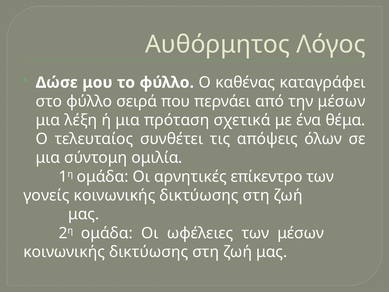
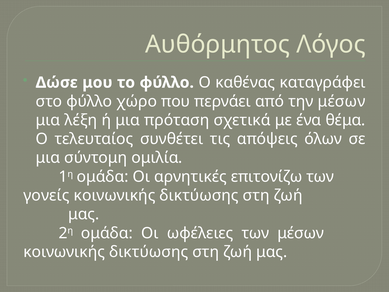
σειρά: σειρά -> χώρο (137, 101)
επίκεντρο: επίκεντρο -> επιτονίζω (267, 176)
